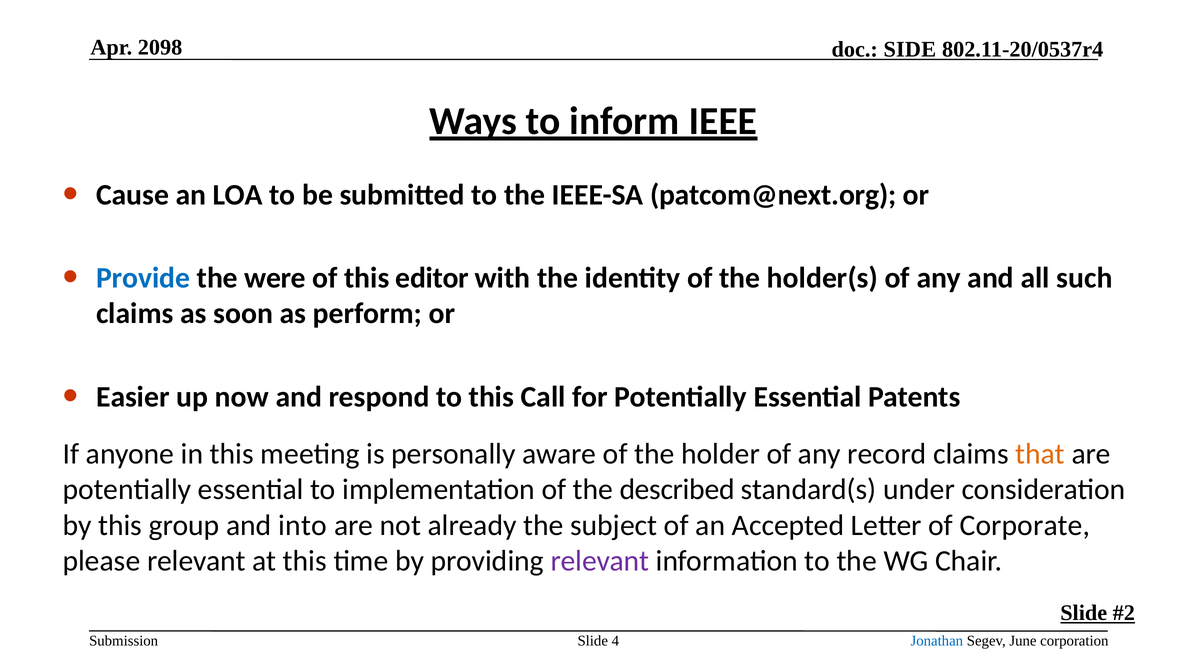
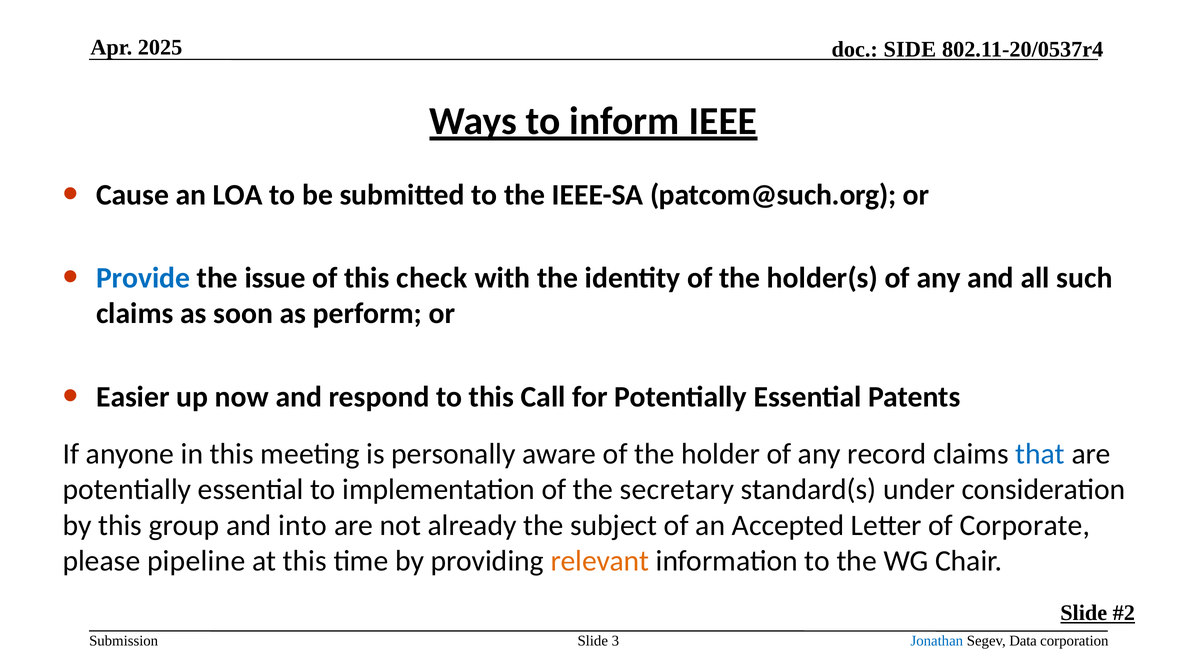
2098: 2098 -> 2025 (160, 47)
patcom@next.org: patcom@next.org -> patcom@such.org (773, 195)
were: were -> issue (275, 278)
editor: editor -> check (432, 278)
that colour: orange -> blue (1040, 454)
described: described -> secretary (677, 489)
please relevant: relevant -> pipeline (196, 561)
relevant colour: purple -> orange (600, 561)
4: 4 -> 3 (615, 640)
June: June -> Data (1023, 640)
